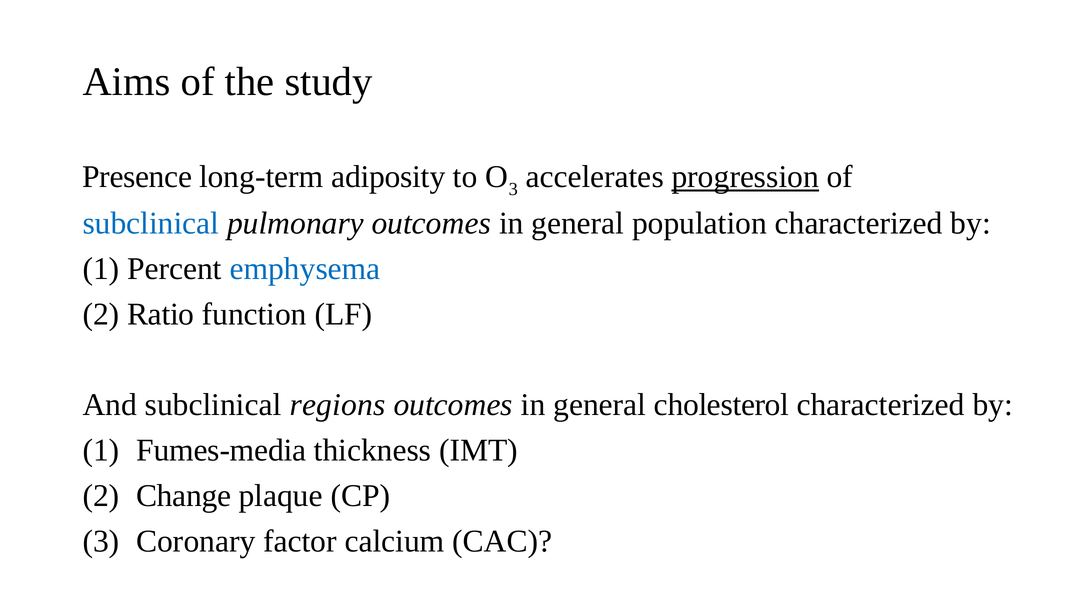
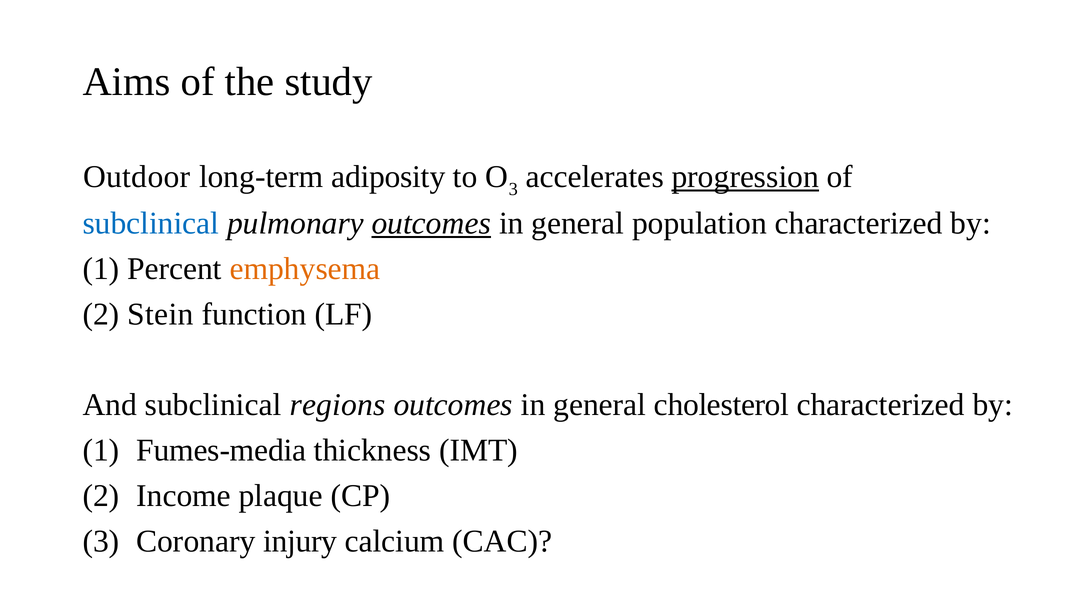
Presence: Presence -> Outdoor (137, 177)
outcomes underline: none -> present (431, 223)
emphysema colour: blue -> orange (305, 269)
Ratio: Ratio -> Stein (160, 314)
Change: Change -> Income (184, 496)
factor: factor -> injury (300, 541)
